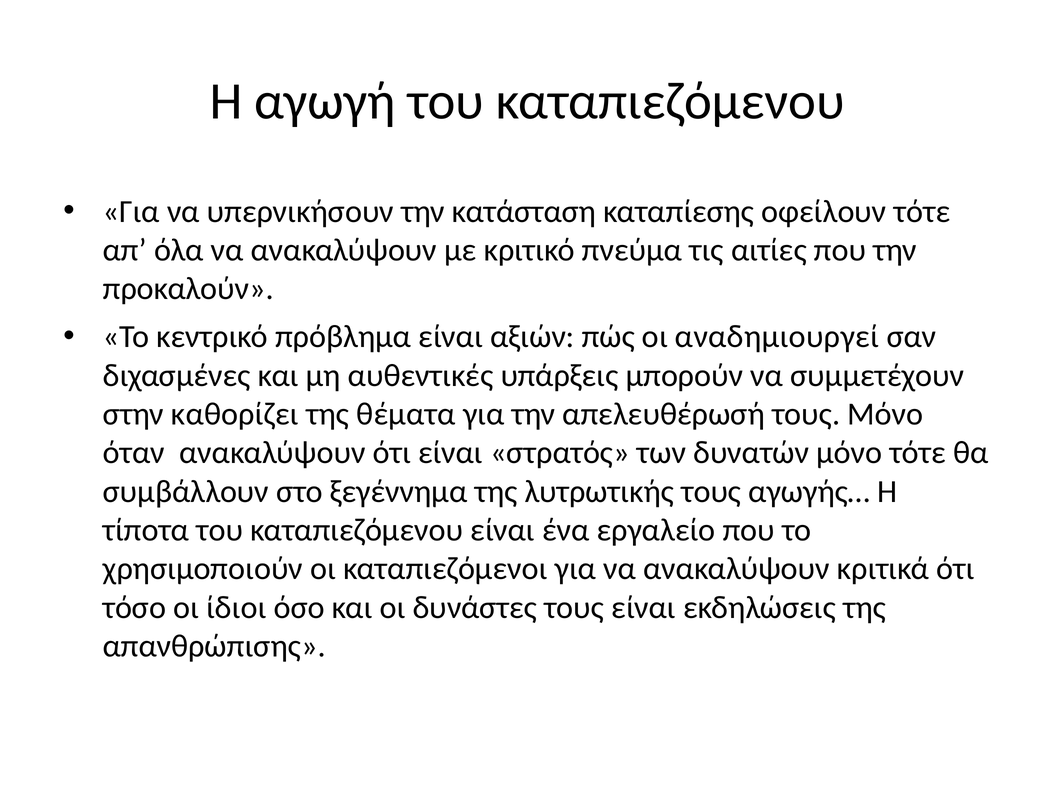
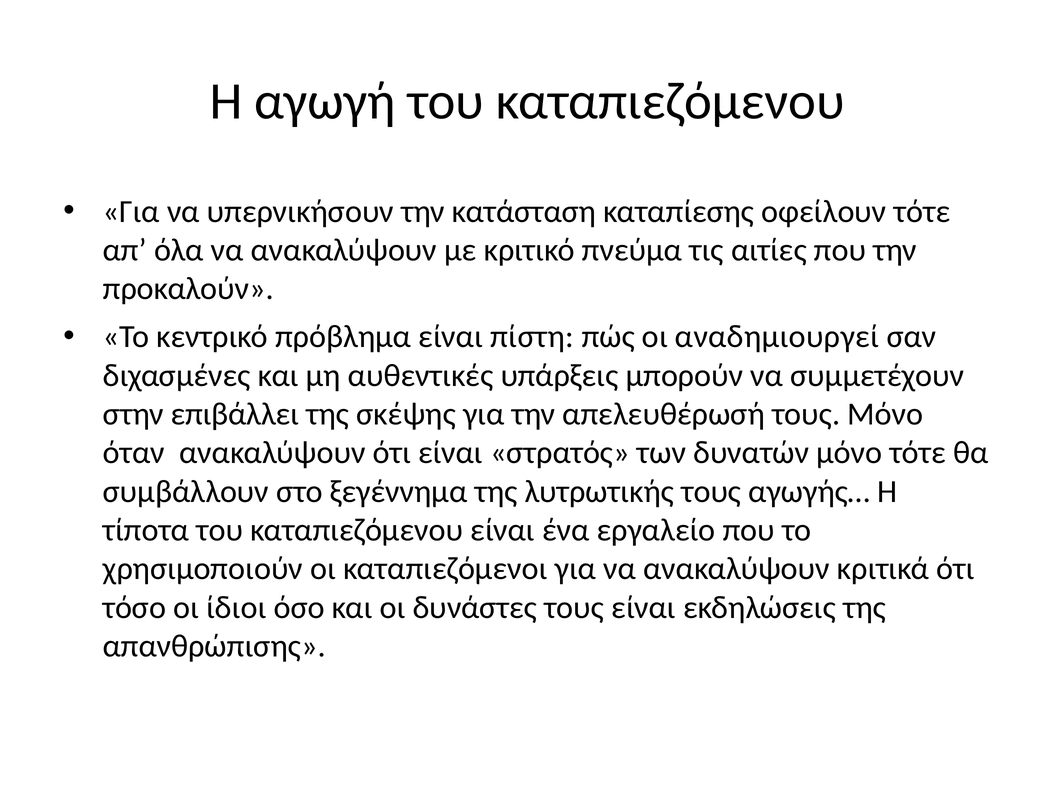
αξιών: αξιών -> πίστη (532, 337)
καθορίζει: καθορίζει -> επιβάλλει (235, 414)
θέματα: θέματα -> σκέψης (406, 414)
